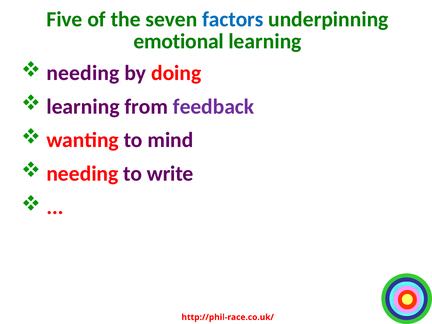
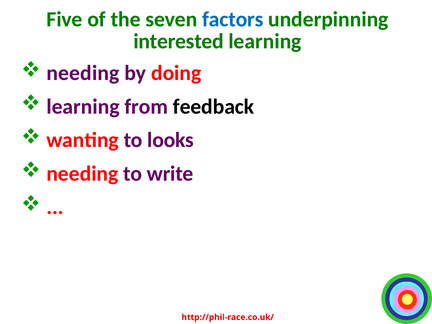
emotional: emotional -> interested (179, 41)
feedback colour: purple -> black (214, 107)
mind: mind -> looks (171, 140)
